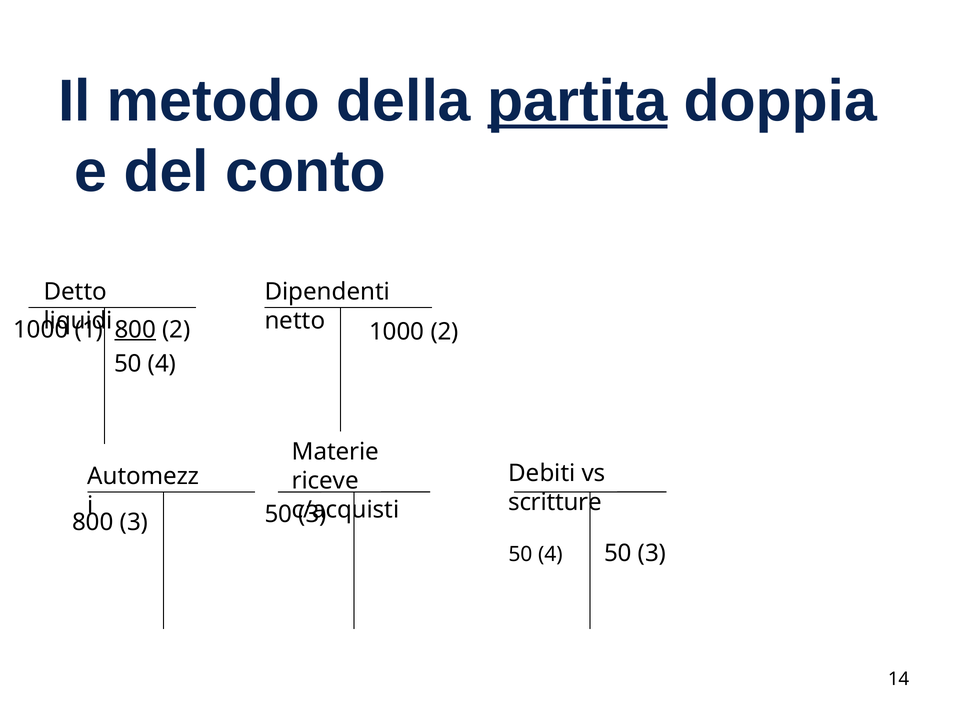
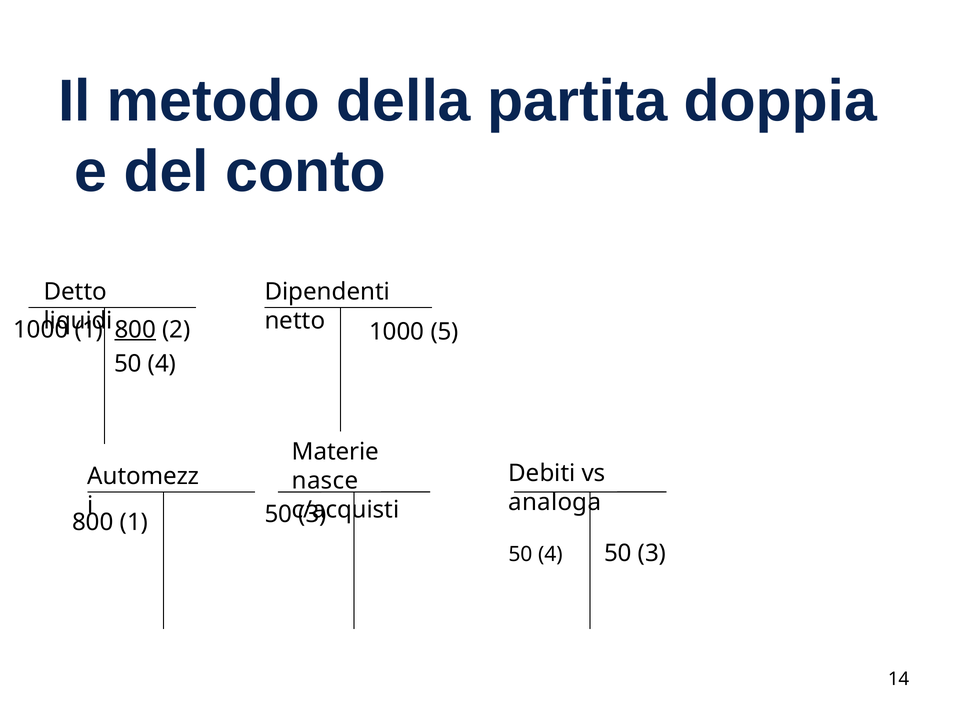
partita underline: present -> none (577, 101)
1000 2: 2 -> 5 (445, 332)
riceve: riceve -> nasce (325, 481)
scritture: scritture -> analoga (555, 503)
800 3: 3 -> 1 (134, 522)
